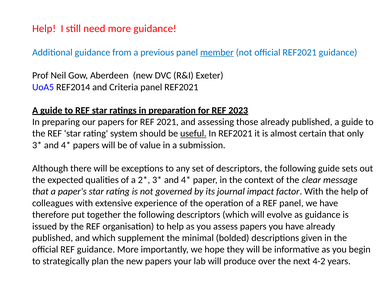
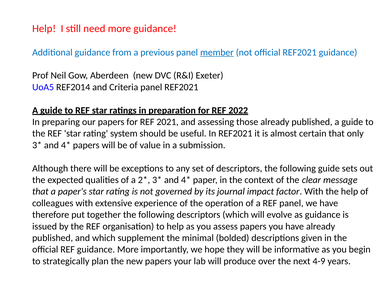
2023: 2023 -> 2022 (238, 110)
useful underline: present -> none (193, 134)
4-2: 4-2 -> 4-9 (319, 261)
